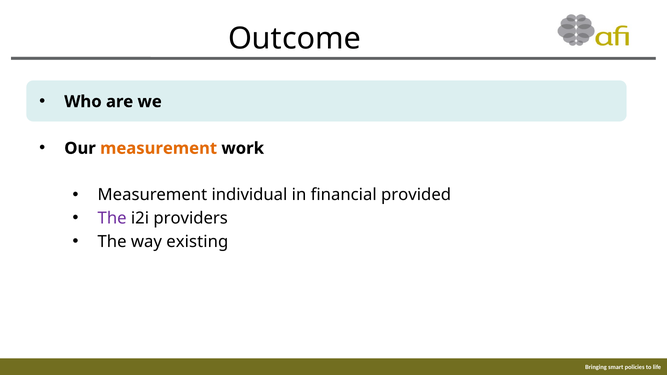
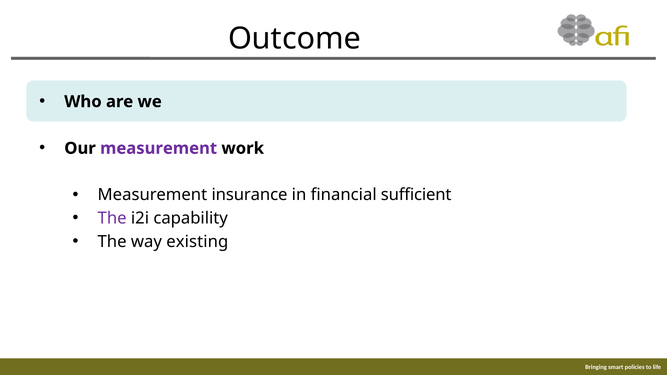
measurement colour: orange -> purple (159, 148)
individual: individual -> insurance (249, 195)
provided: provided -> sufficient (416, 195)
providers: providers -> capability (191, 218)
